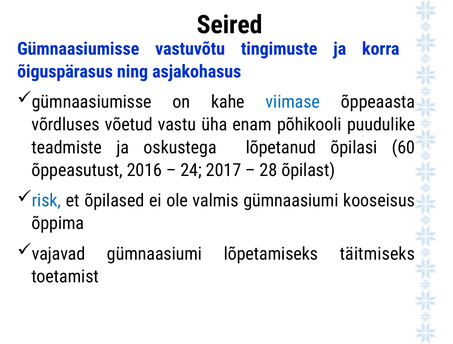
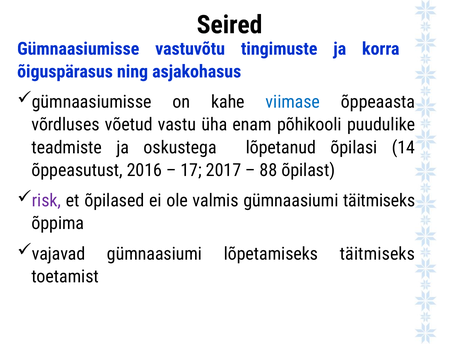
60: 60 -> 14 (403, 148)
24: 24 -> 17 (191, 170)
28: 28 -> 88 (268, 170)
risk colour: blue -> purple (46, 201)
gümnaasiumi kooseisus: kooseisus -> täitmiseks (379, 201)
